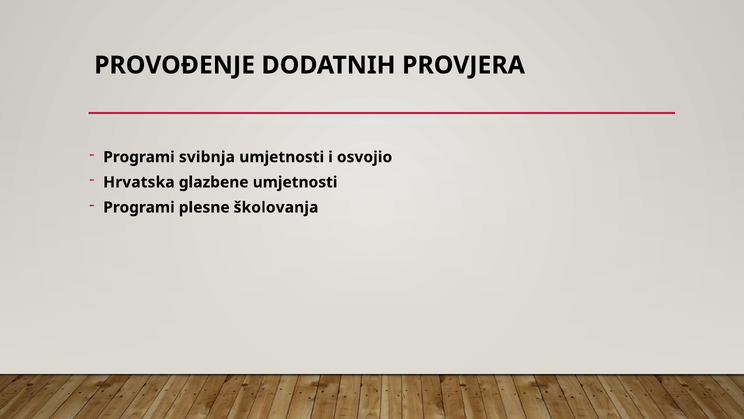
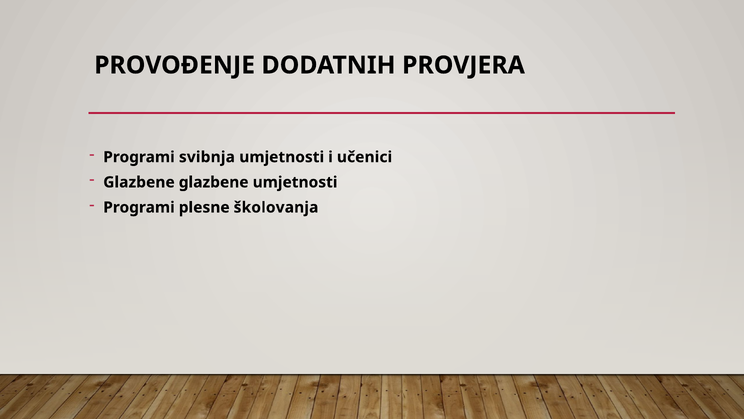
osvojio: osvojio -> učenici (365, 157)
Hrvatska: Hrvatska -> Glazbene (139, 182)
